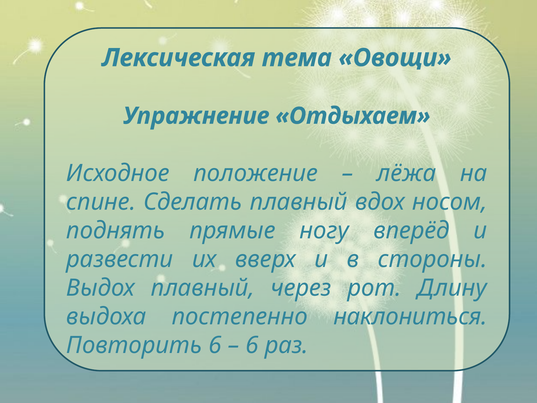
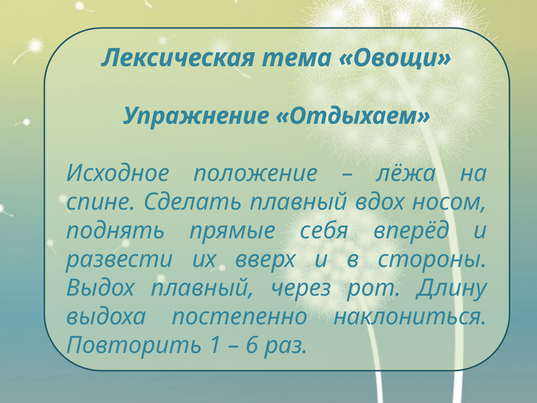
ногу: ногу -> себя (324, 230)
Повторить 6: 6 -> 1 (215, 345)
